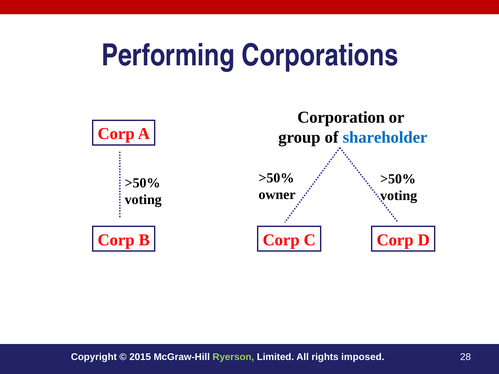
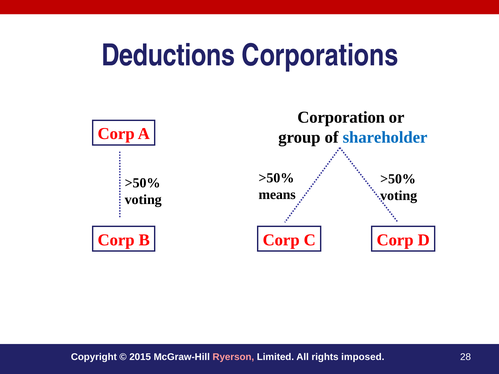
Performing: Performing -> Deductions (168, 55)
owner: owner -> means (277, 195)
Ryerson colour: light green -> pink (233, 357)
